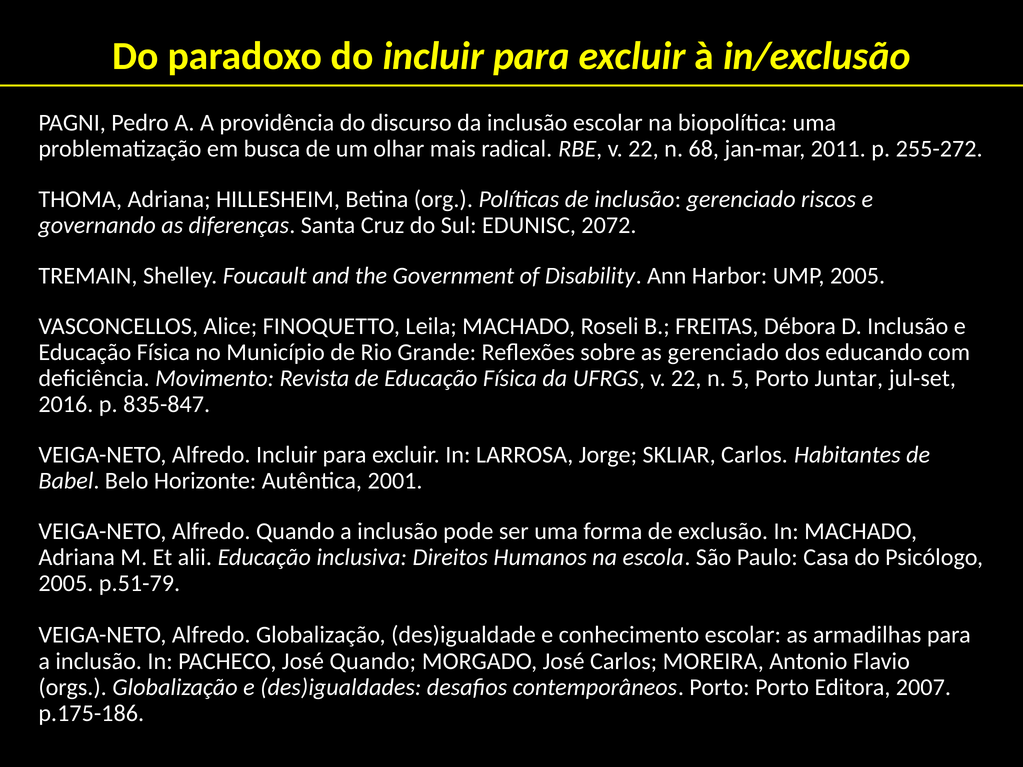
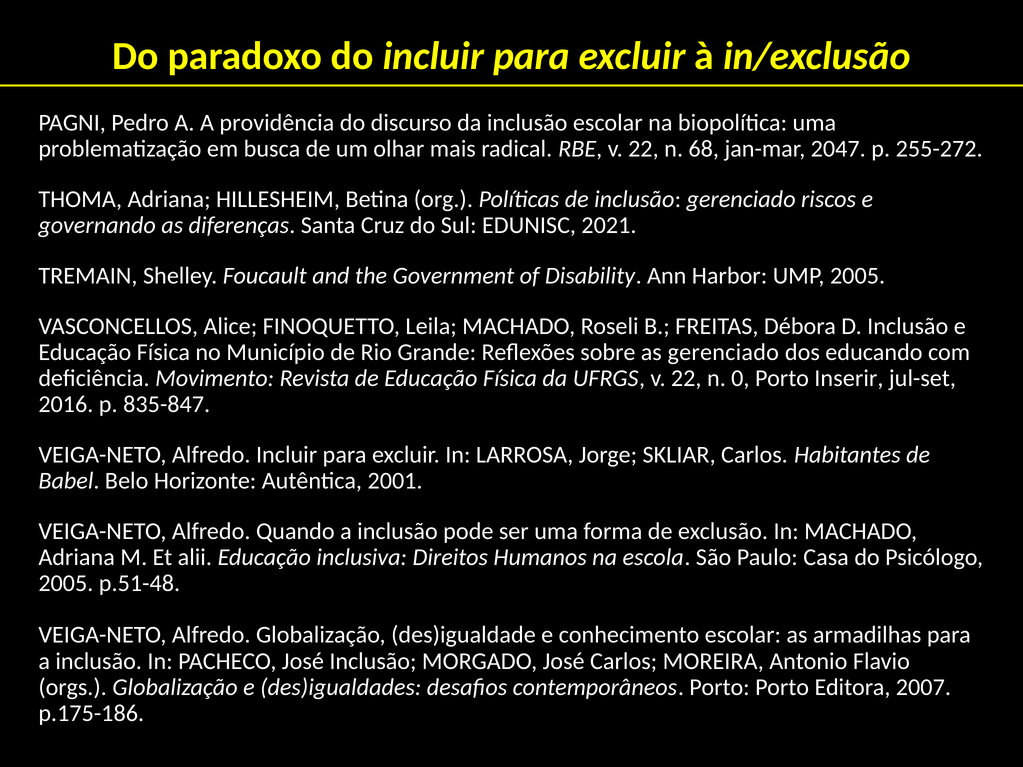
2011: 2011 -> 2047 (838, 149)
2072: 2072 -> 2021 (609, 226)
5: 5 -> 0 (740, 378)
Juntar: Juntar -> Inserir (849, 378)
p.51-79: p.51-79 -> p.51-48 (140, 583)
José Quando: Quando -> Inclusão (373, 661)
